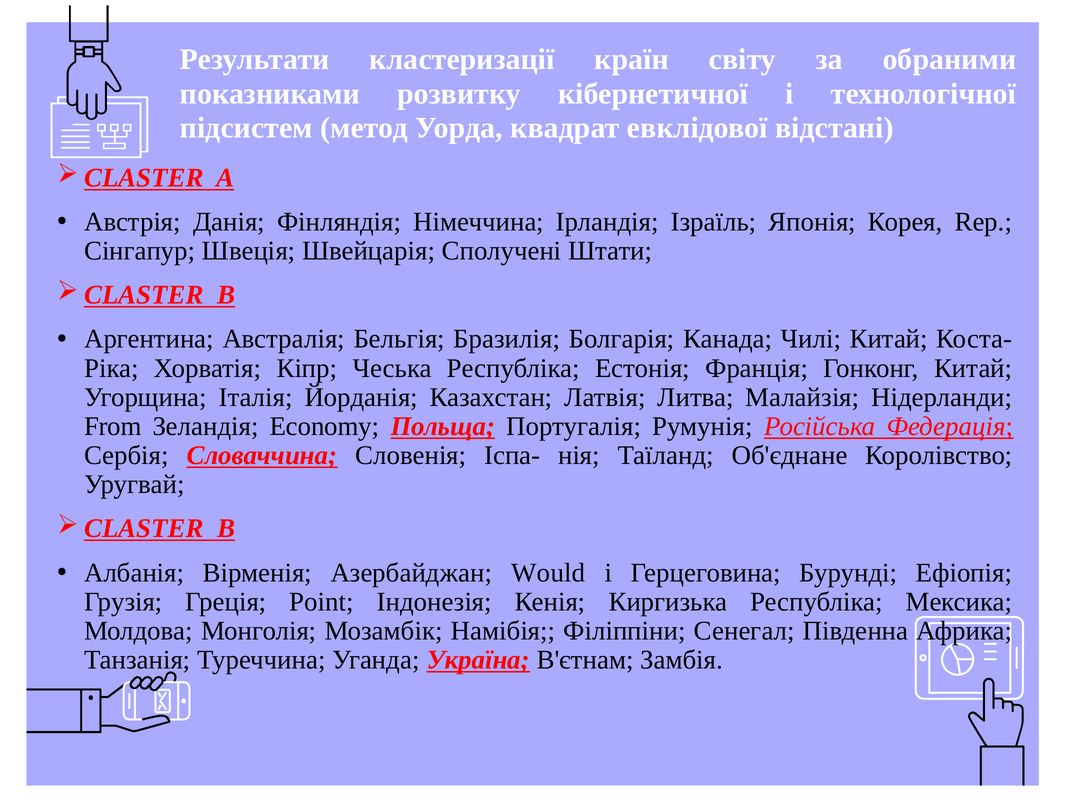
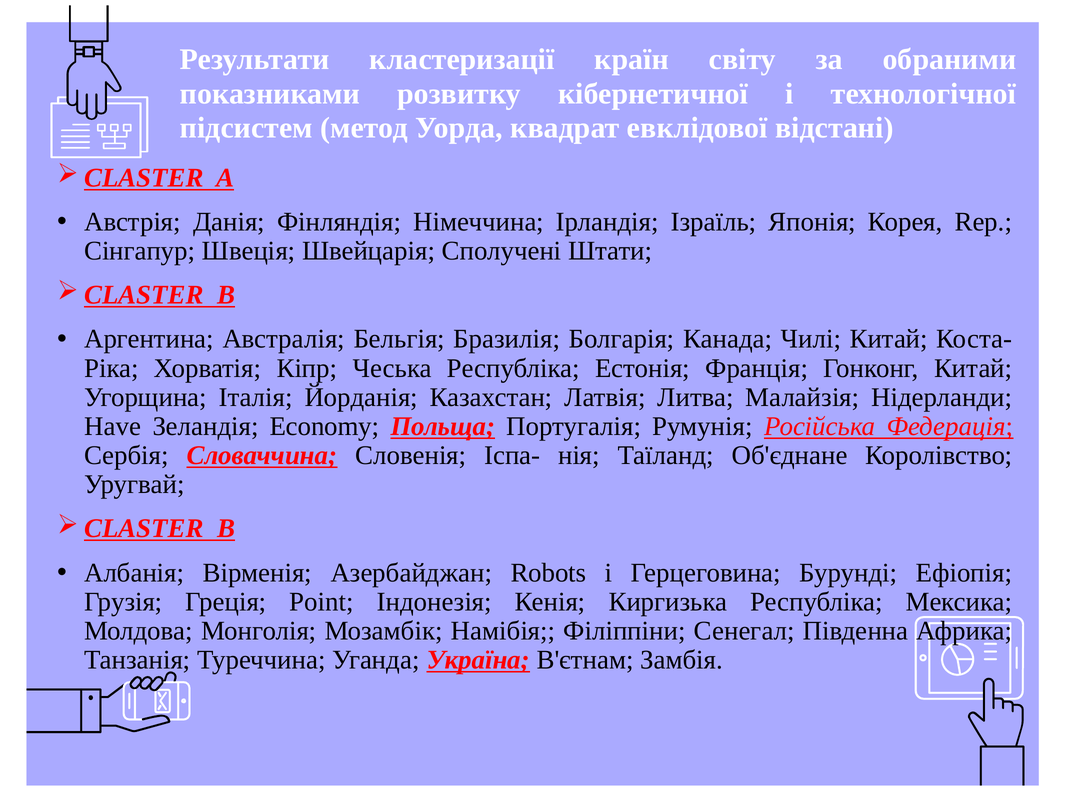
From: From -> Have (113, 426)
Would: Would -> Robots (548, 572)
